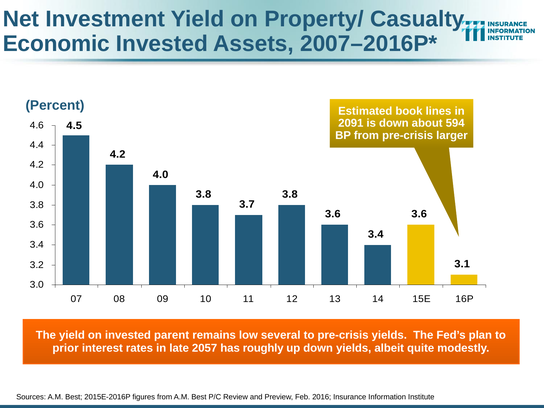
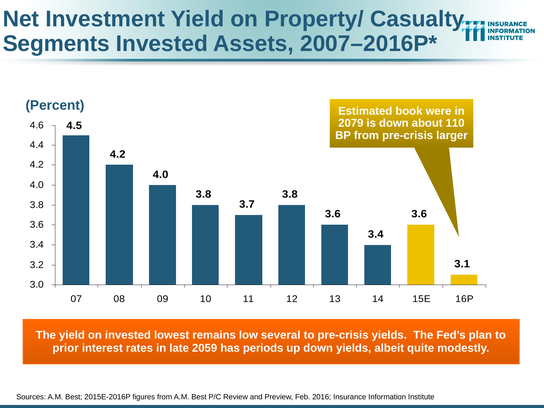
Economic: Economic -> Segments (56, 44)
lines: lines -> were (439, 111)
2091: 2091 -> 2079 (351, 123)
594: 594 -> 110 (455, 123)
parent: parent -> lowest (172, 335)
2057: 2057 -> 2059 (205, 348)
roughly: roughly -> periods (263, 348)
